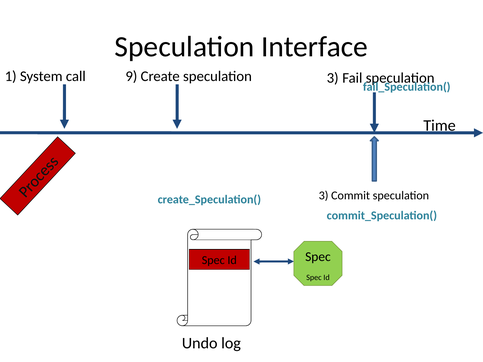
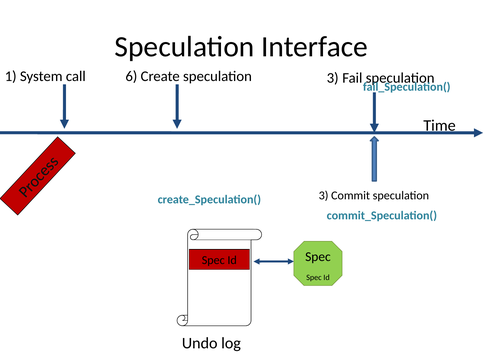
9: 9 -> 6 (131, 76)
